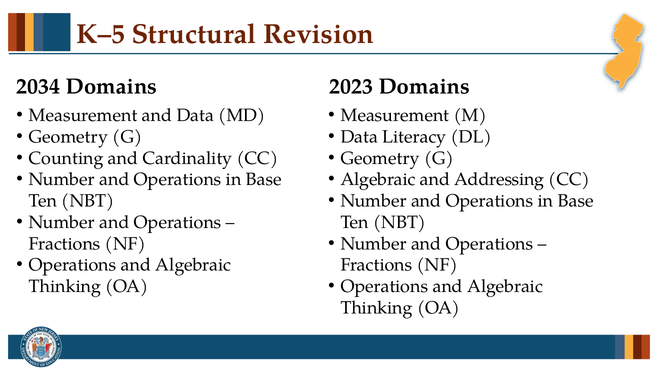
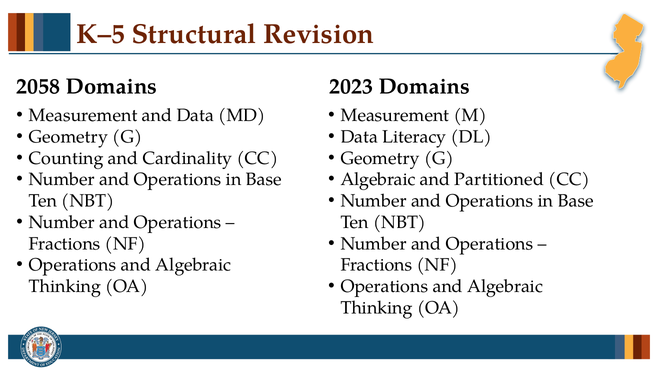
2034: 2034 -> 2058 (38, 86)
Addressing: Addressing -> Partitioned (499, 180)
